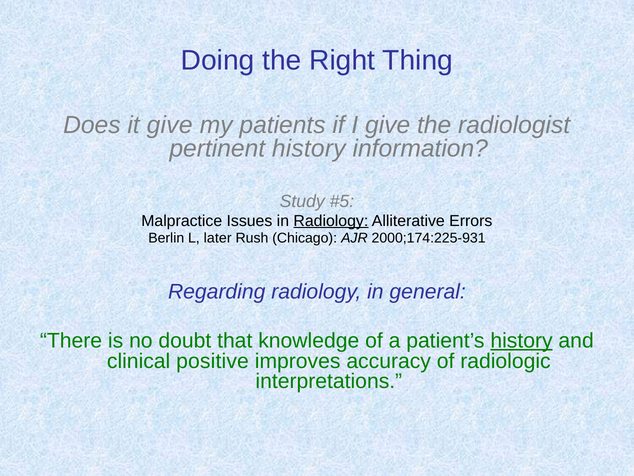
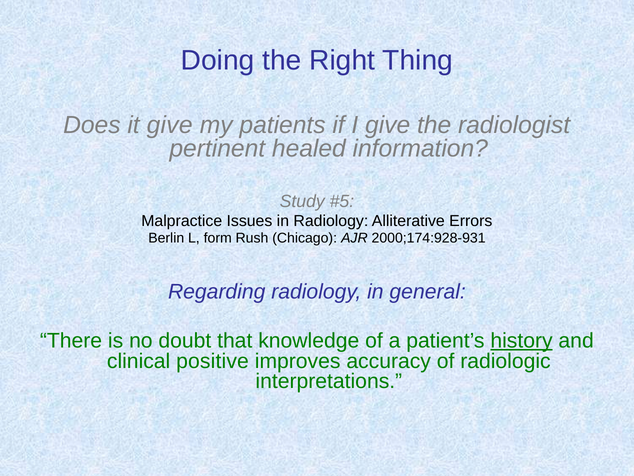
pertinent history: history -> healed (309, 149)
Radiology underline: present -> none (331, 221)
later: later -> form (218, 238)
2000;174:225-931: 2000;174:225-931 -> 2000;174:928-931 (429, 238)
